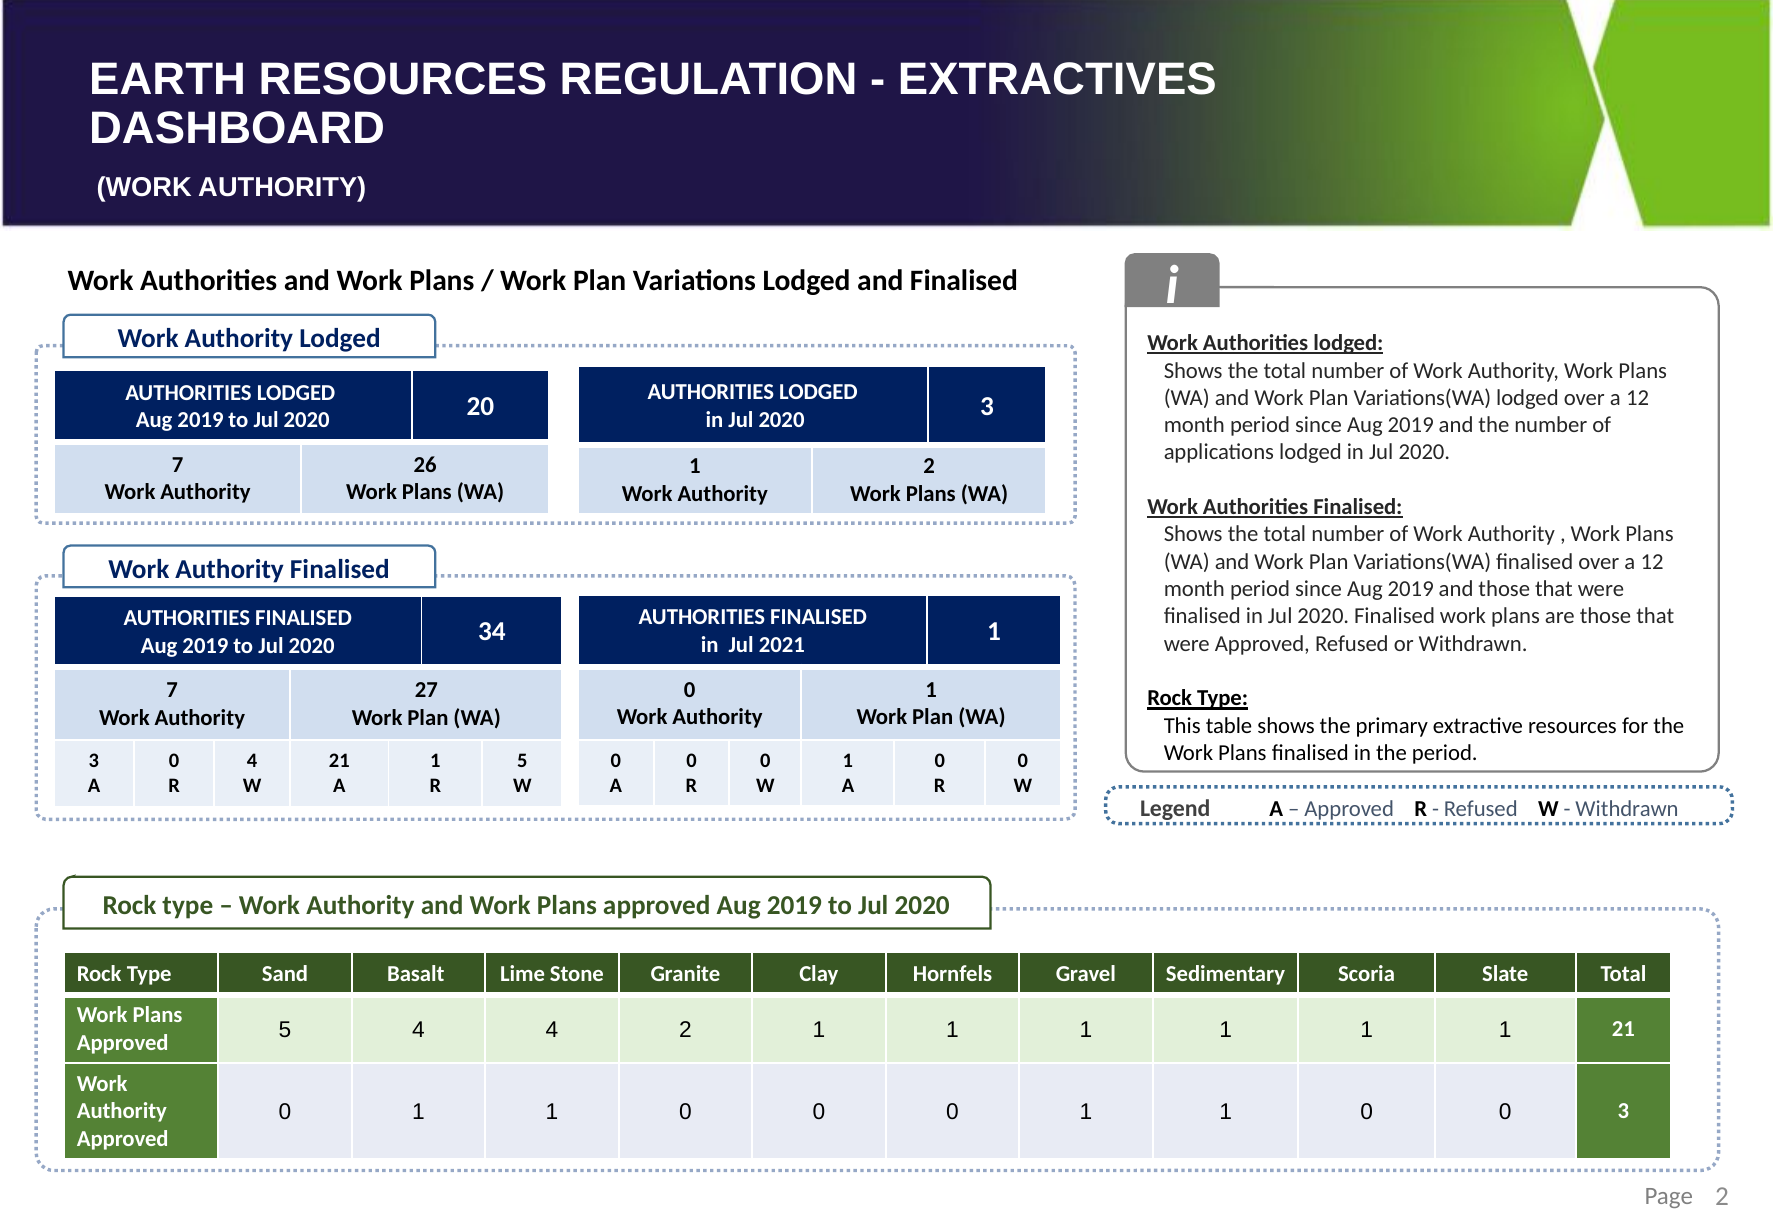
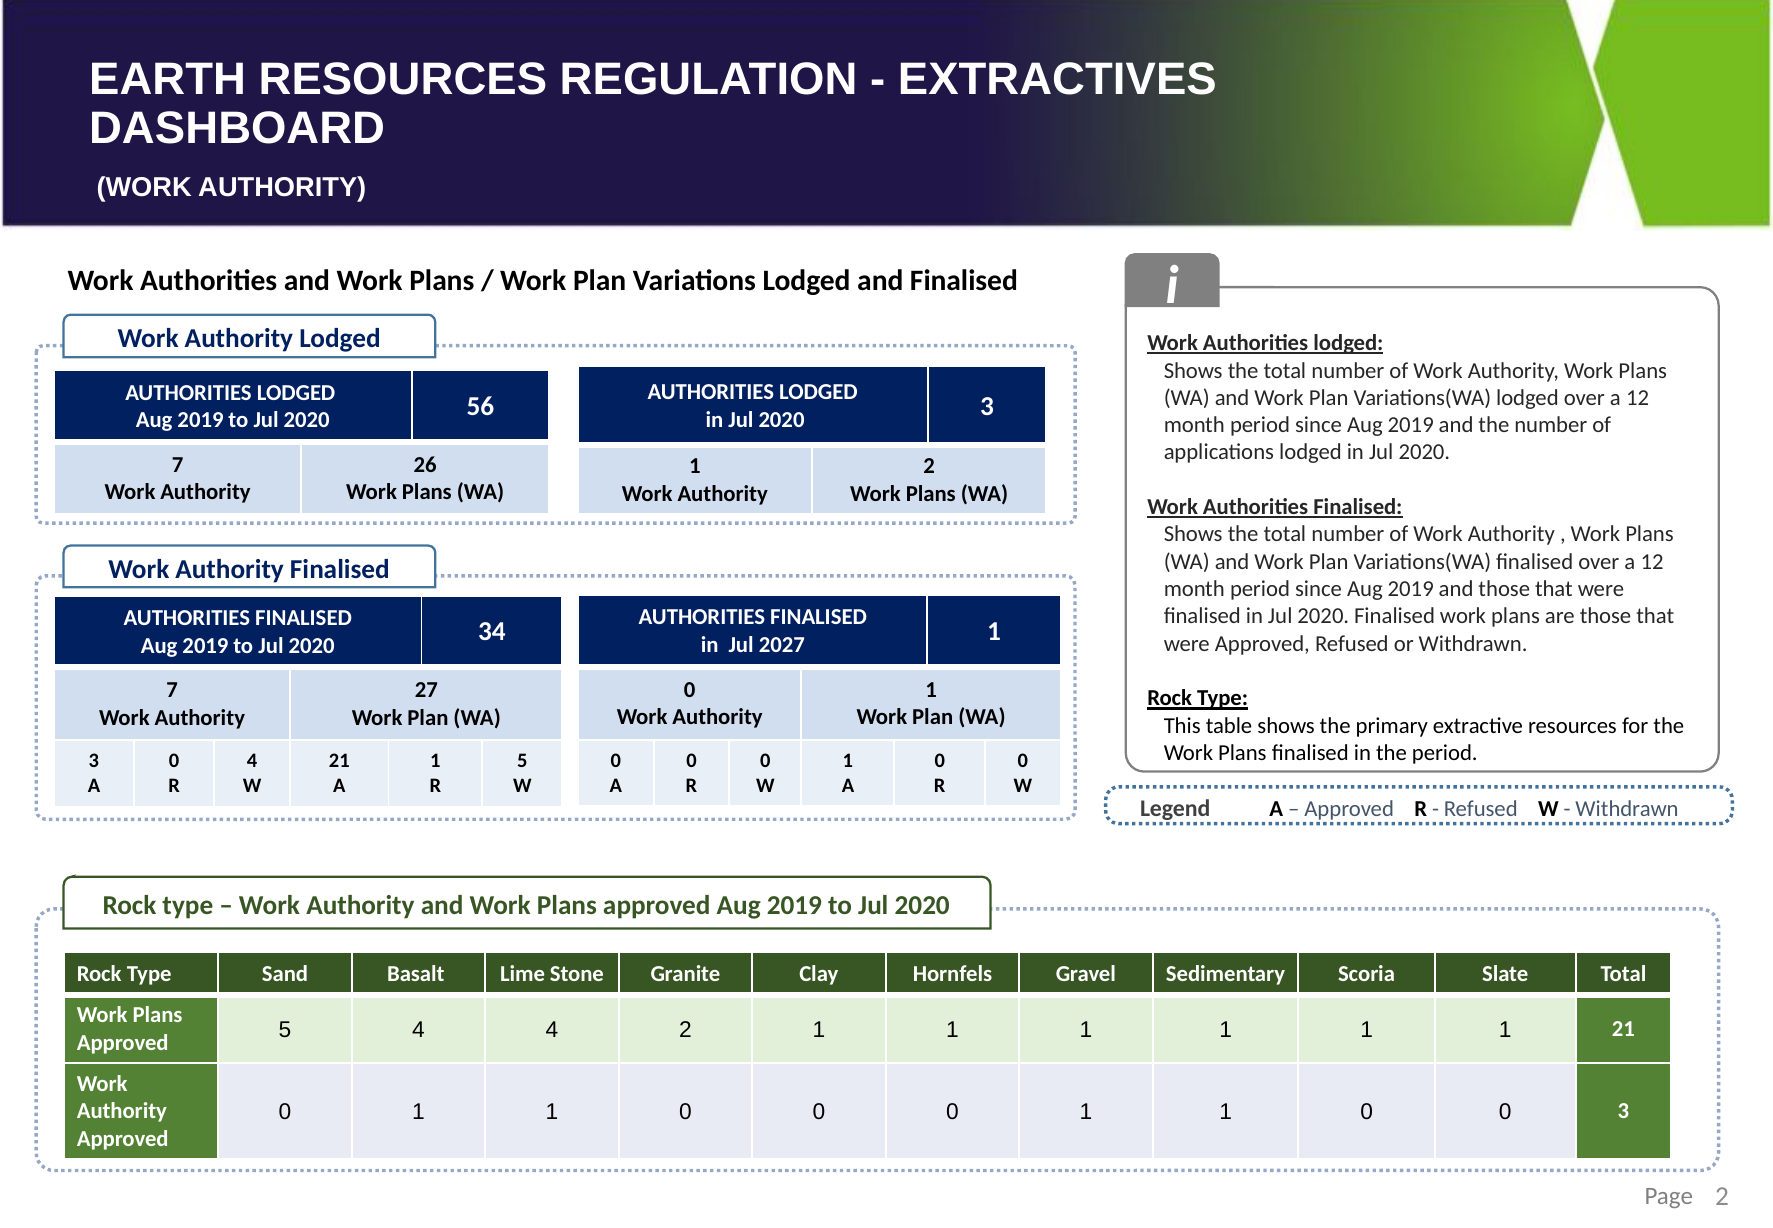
20: 20 -> 56 (480, 406)
2021: 2021 -> 2027 (782, 645)
